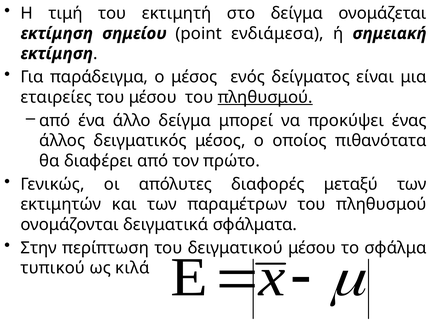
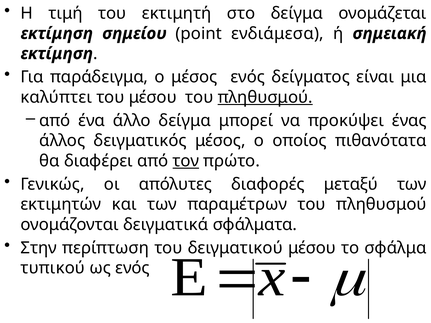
εταιρείες: εταιρείες -> καλύπτει (56, 97)
τον underline: none -> present (186, 161)
ως κιλά: κιλά -> ενός (133, 268)
